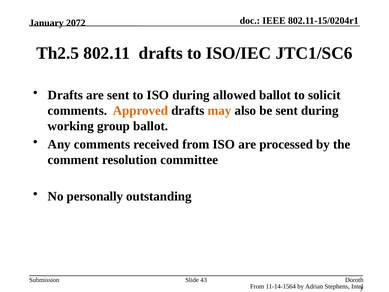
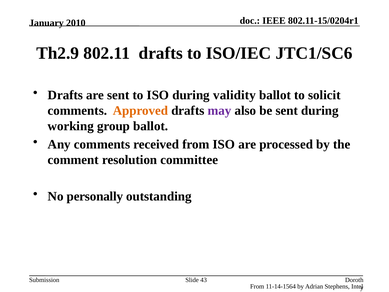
2072: 2072 -> 2010 (76, 23)
Th2.5: Th2.5 -> Th2.9 (58, 53)
allowed: allowed -> validity (234, 95)
may colour: orange -> purple (220, 110)
